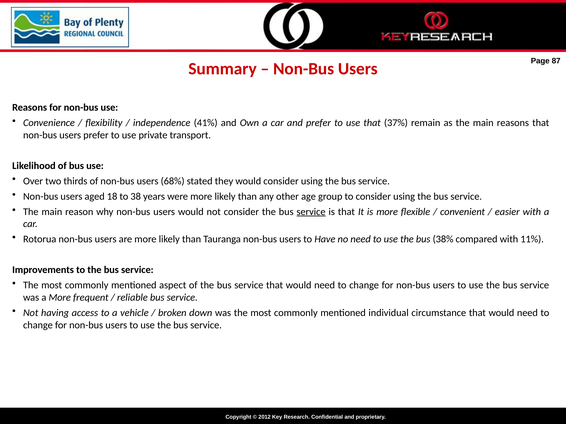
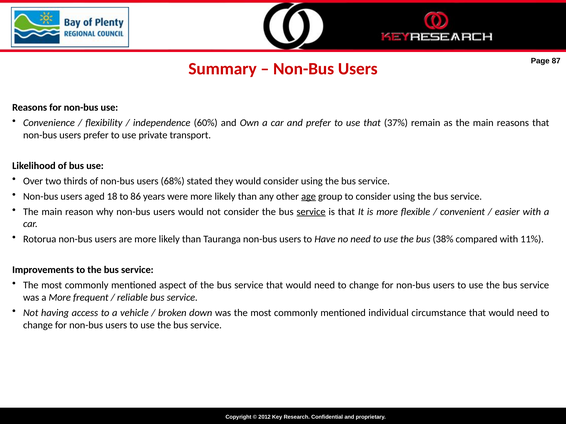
41%: 41% -> 60% (206, 123)
38: 38 -> 86 (136, 197)
age underline: none -> present (309, 197)
